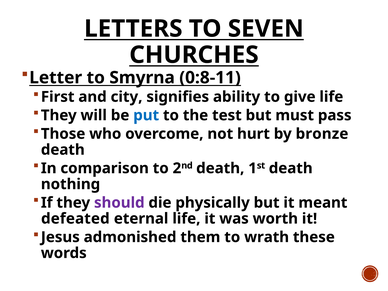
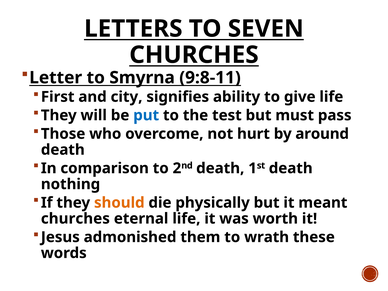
0:8-11: 0:8-11 -> 9:8-11 (210, 78)
bronze: bronze -> around (322, 134)
should colour: purple -> orange (119, 203)
defeated: defeated -> churches (75, 219)
